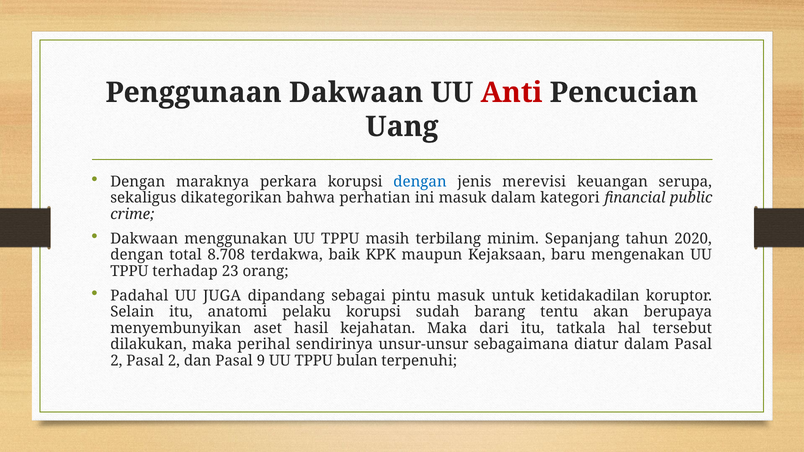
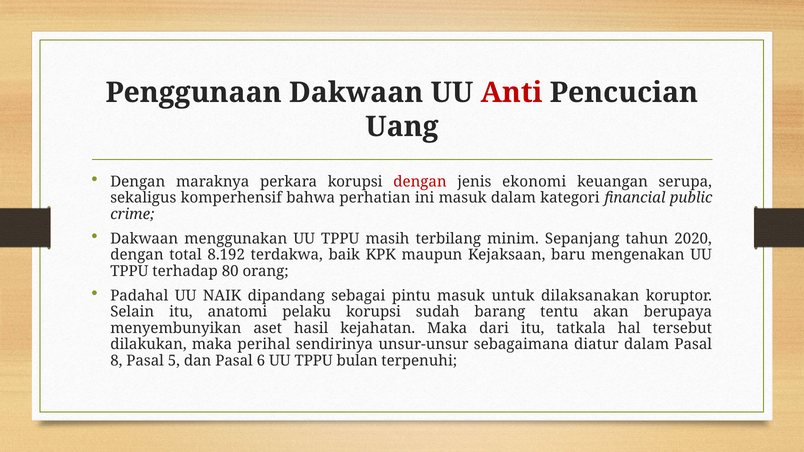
dengan colour: blue -> red (420, 182)
merevisi: merevisi -> ekonomi (534, 182)
dikategorikan: dikategorikan -> komperhensif (231, 198)
8.708: 8.708 -> 8.192 (226, 255)
23: 23 -> 80 (230, 271)
JUGA: JUGA -> NAIK (222, 296)
ketidakadilan: ketidakadilan -> dilaksanakan (590, 296)
2: 2 -> 8 (116, 361)
2: 2 -> 5 (174, 361)
9: 9 -> 6 (261, 361)
